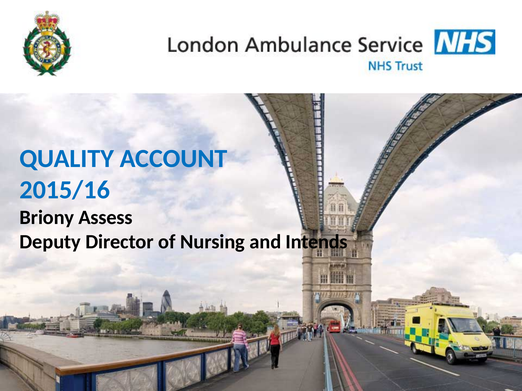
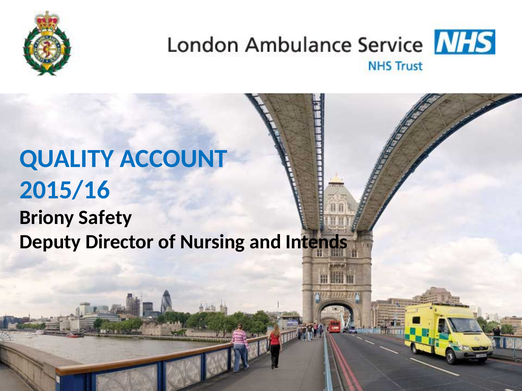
Assess: Assess -> Safety (105, 218)
